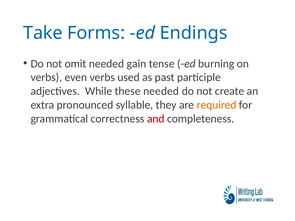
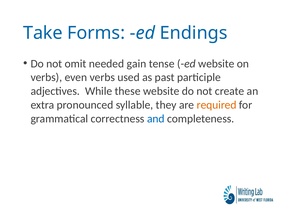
ed burning: burning -> website (216, 64)
these needed: needed -> website (161, 91)
and colour: red -> blue (156, 119)
